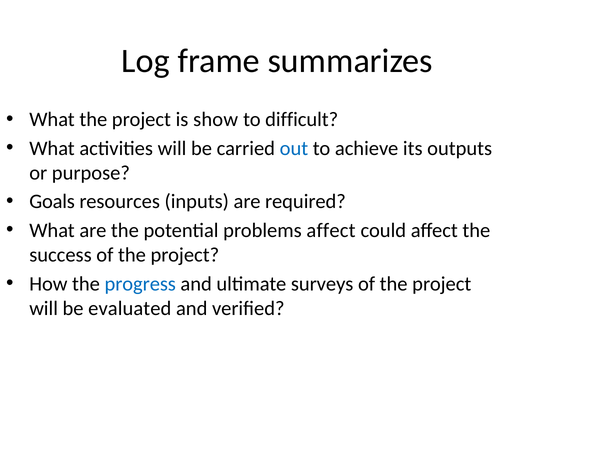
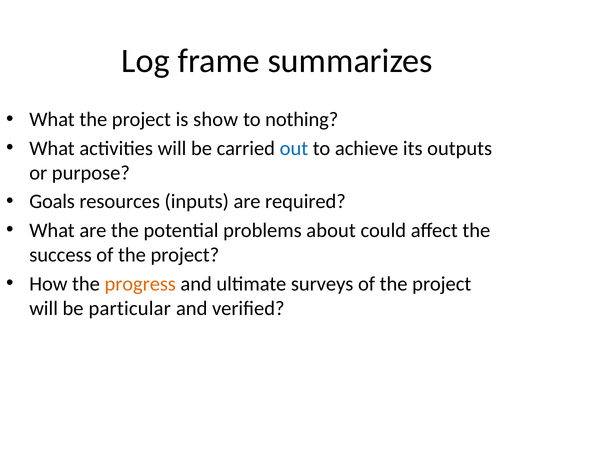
difficult: difficult -> nothing (302, 120)
problems affect: affect -> about (331, 230)
progress colour: blue -> orange (140, 284)
evaluated: evaluated -> particular (130, 308)
